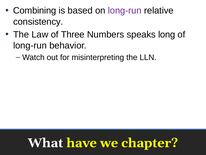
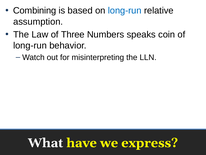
long-run colour: purple -> blue (125, 11)
consistency: consistency -> assumption (38, 22)
long: long -> coin (167, 34)
chapter: chapter -> express (150, 143)
